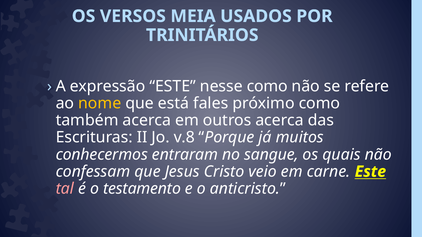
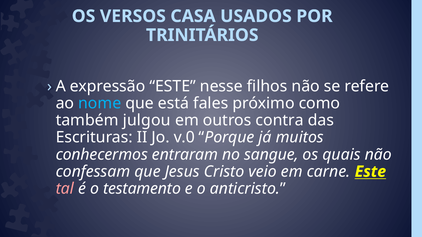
MEIA: MEIA -> CASA (193, 16)
nesse como: como -> filhos (267, 86)
nome colour: yellow -> light blue (100, 103)
também acerca: acerca -> julgou (147, 121)
outros acerca: acerca -> contra (280, 121)
v.8: v.8 -> v.0 (184, 138)
